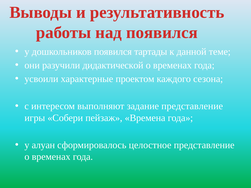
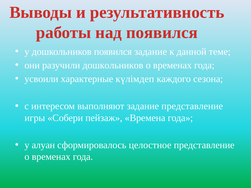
появился тартады: тартады -> задание (151, 52)
разучили дидактической: дидактической -> дошкольников (113, 65)
проектом: проектом -> күлімдеп (135, 79)
